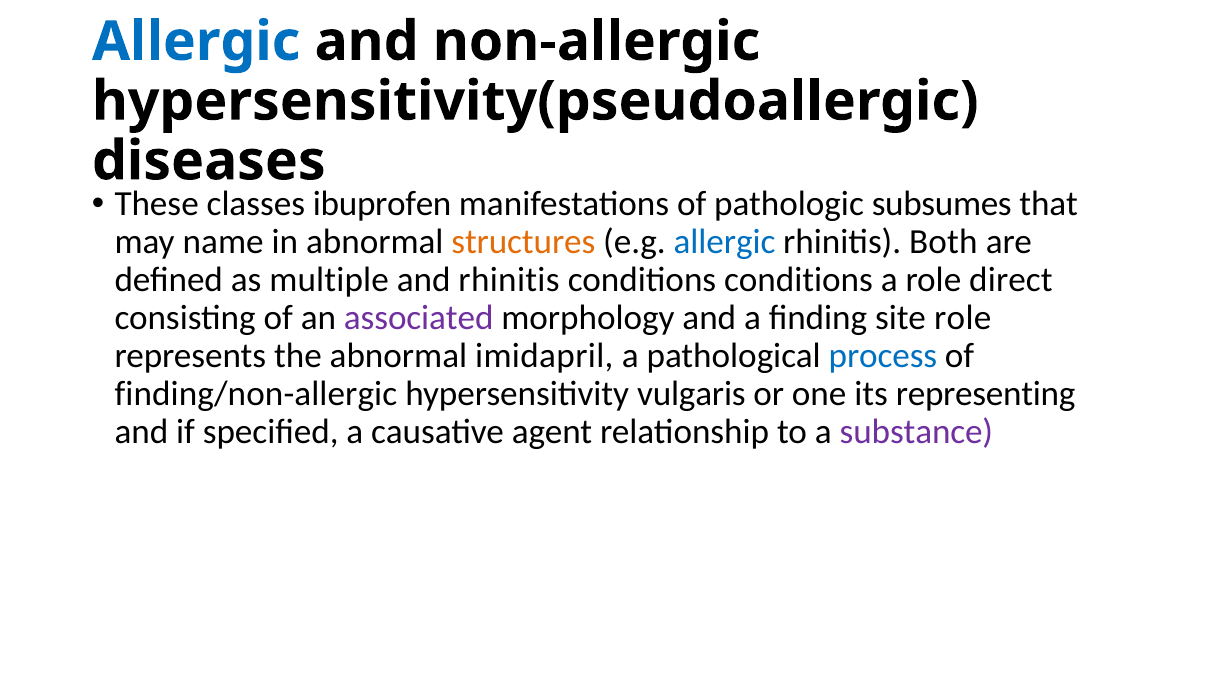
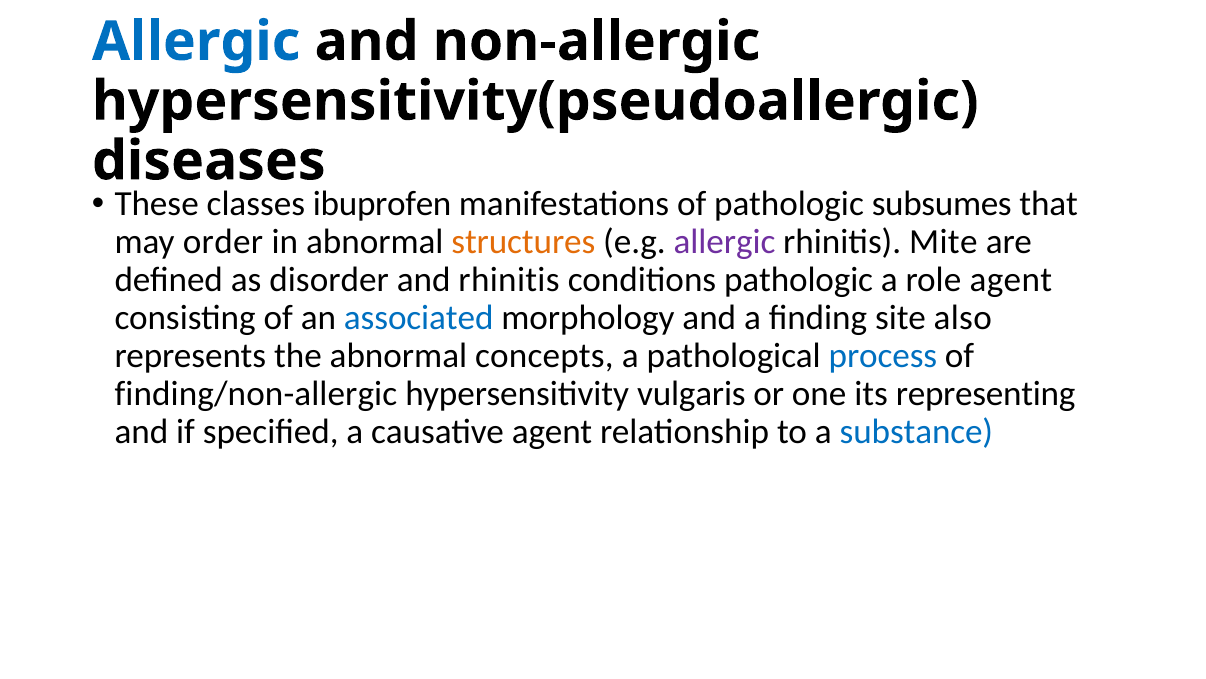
name: name -> order (223, 242)
allergic colour: blue -> purple (725, 242)
Both: Both -> Mite (943, 242)
multiple: multiple -> disorder (329, 280)
conditions conditions: conditions -> pathologic (799, 280)
role direct: direct -> agent (1011, 280)
associated colour: purple -> blue (419, 318)
site role: role -> also (963, 318)
imidapril: imidapril -> concepts (544, 356)
substance colour: purple -> blue (916, 432)
